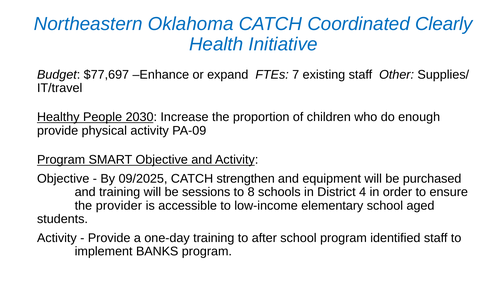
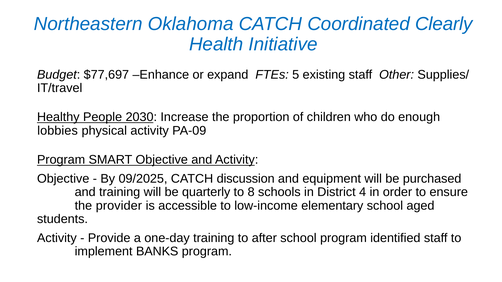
7: 7 -> 5 (296, 75)
provide: provide -> lobbies (58, 131)
strengthen: strengthen -> discussion (246, 179)
sessions: sessions -> quarterly (206, 192)
